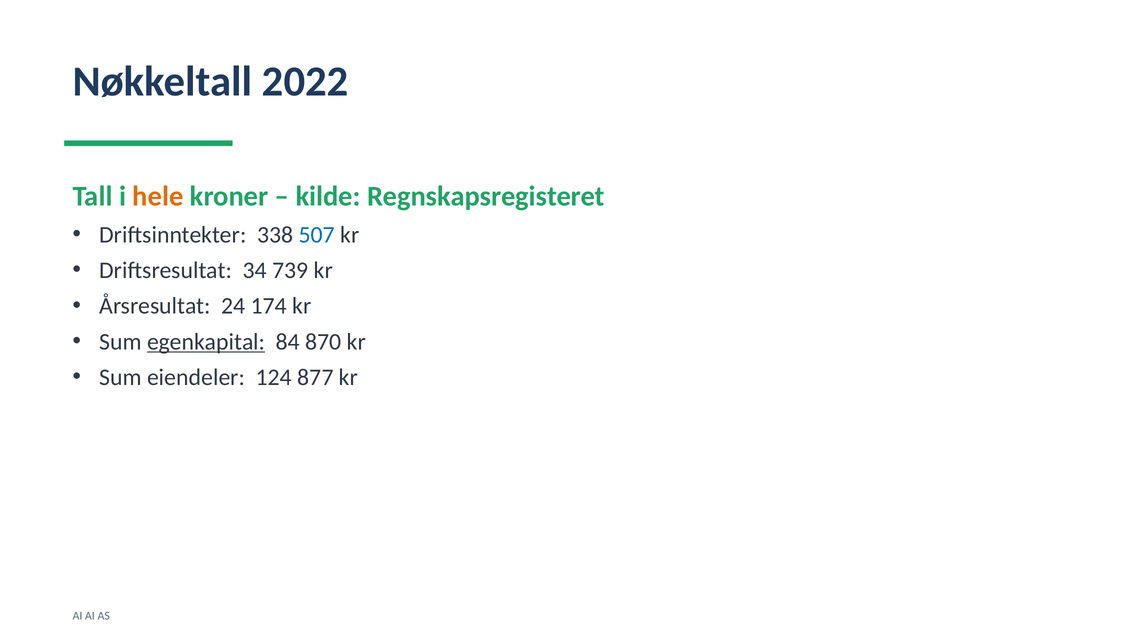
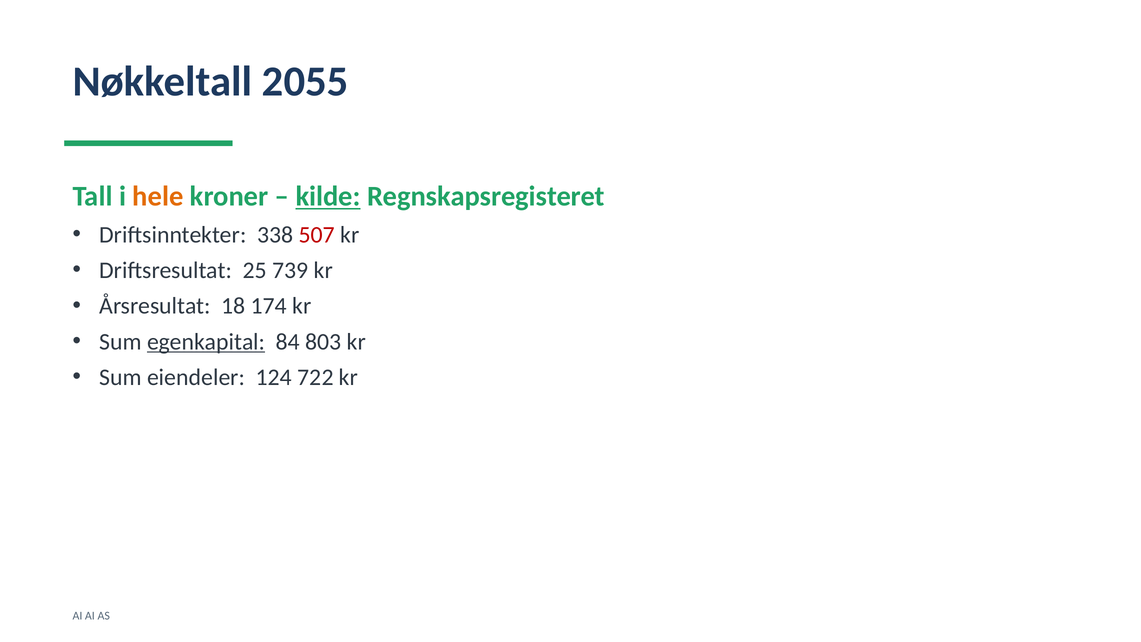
2022: 2022 -> 2055 (305, 81)
kilde underline: none -> present (328, 196)
507 colour: blue -> red (317, 235)
34: 34 -> 25 (255, 270)
24: 24 -> 18 (233, 306)
870: 870 -> 803 (323, 342)
877: 877 -> 722 (315, 377)
